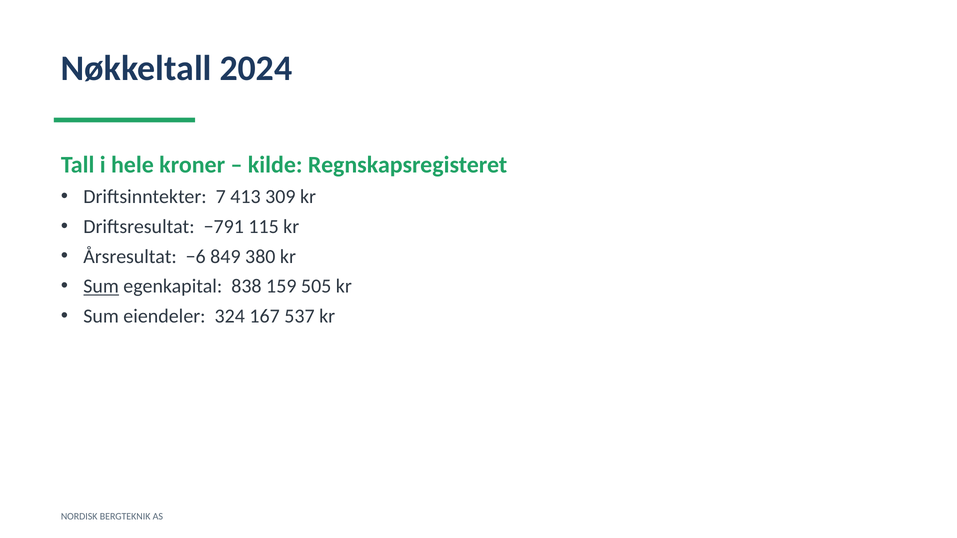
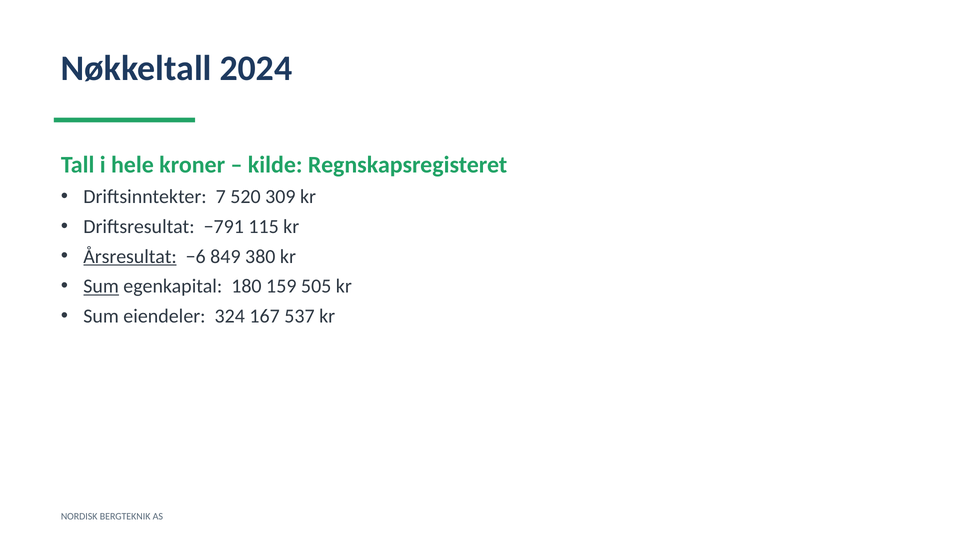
413: 413 -> 520 (245, 197)
Årsresultat underline: none -> present (130, 257)
838: 838 -> 180 (246, 287)
